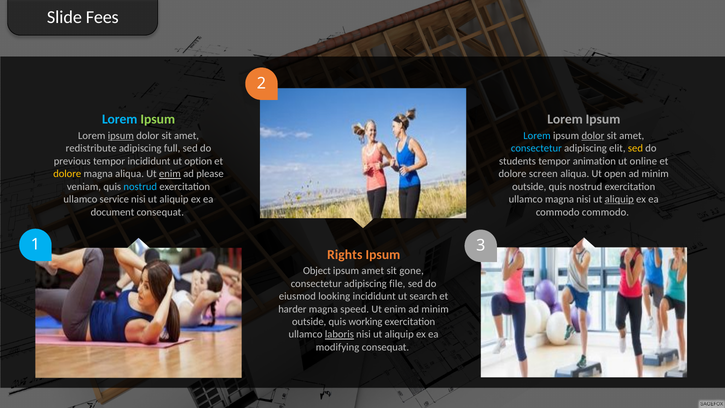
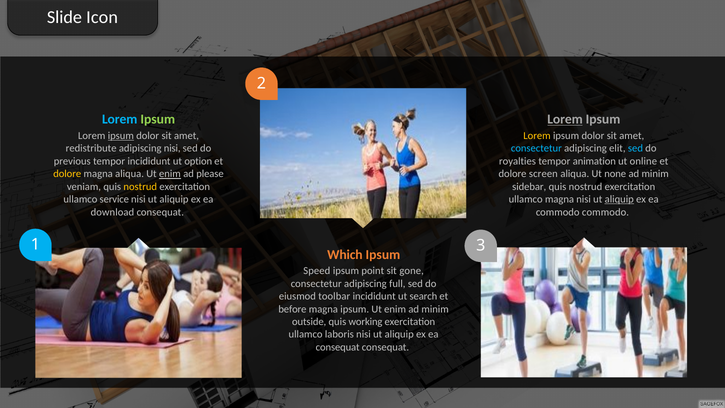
Fees: Fees -> Icon (102, 17)
Lorem underline: none -> present (565, 119)
Lorem colour: light blue -> yellow (537, 136)
dolor underline: present -> none (593, 136)
adipiscing full: full -> nisi (172, 148)
sed colour: yellow -> light blue (635, 148)
students: students -> royalties (517, 161)
open: open -> none (615, 174)
nostrud colour: light blue -> yellow (140, 187)
outside: outside -> sidebar (529, 187)
document: document -> download (112, 212)
Rights: Rights -> Which (345, 254)
Object: Object -> Speed (317, 271)
ipsum amet: amet -> point (373, 271)
file: file -> full (397, 284)
looking: looking -> toolbar (334, 296)
harder: harder -> before (292, 309)
magna speed: speed -> ipsum (355, 309)
laboris underline: present -> none (339, 334)
modifying: modifying -> consequat (338, 347)
